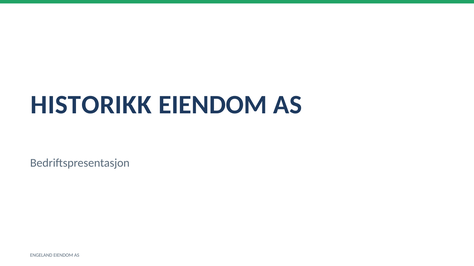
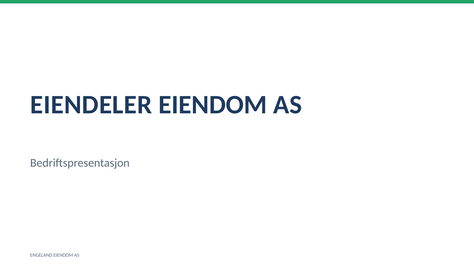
HISTORIKK: HISTORIKK -> EIENDELER (91, 105)
